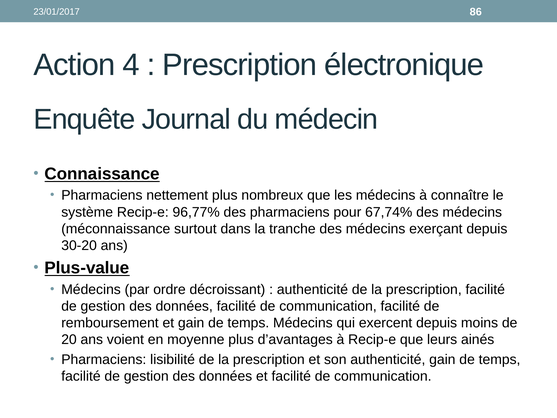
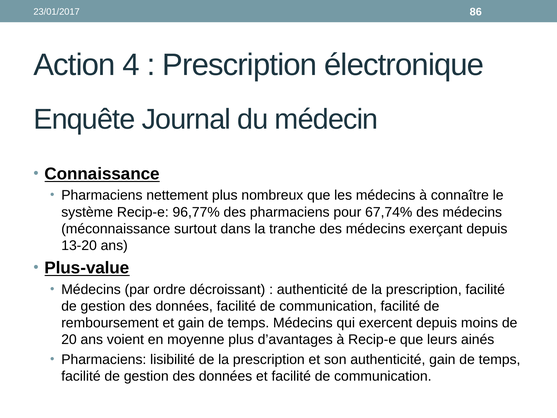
30-20: 30-20 -> 13-20 (79, 245)
